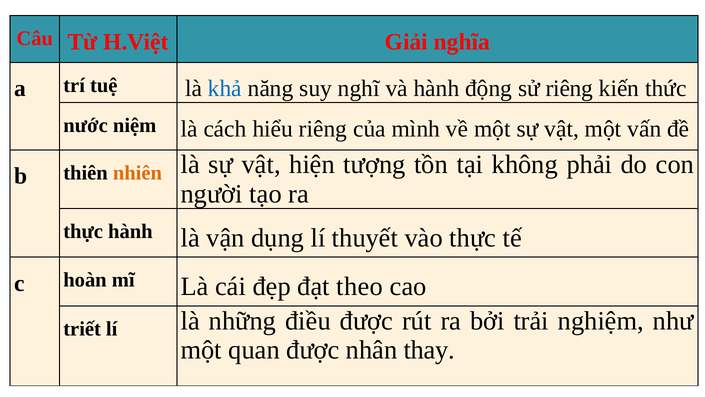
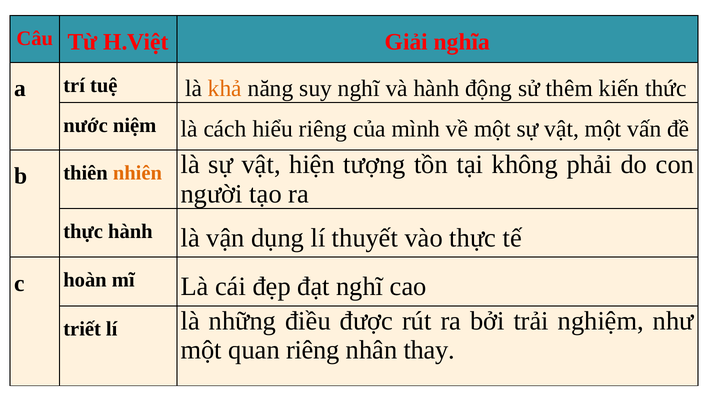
khả colour: blue -> orange (225, 89)
sử riêng: riêng -> thêm (569, 89)
đạt theo: theo -> nghĩ (360, 286)
quan được: được -> riêng (313, 350)
